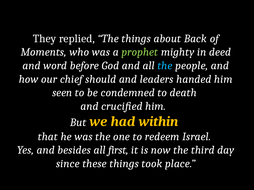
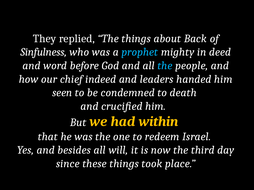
Moments: Moments -> Sinfulness (44, 52)
prophet colour: light green -> light blue (140, 52)
should: should -> indeed (101, 79)
first: first -> will (118, 150)
